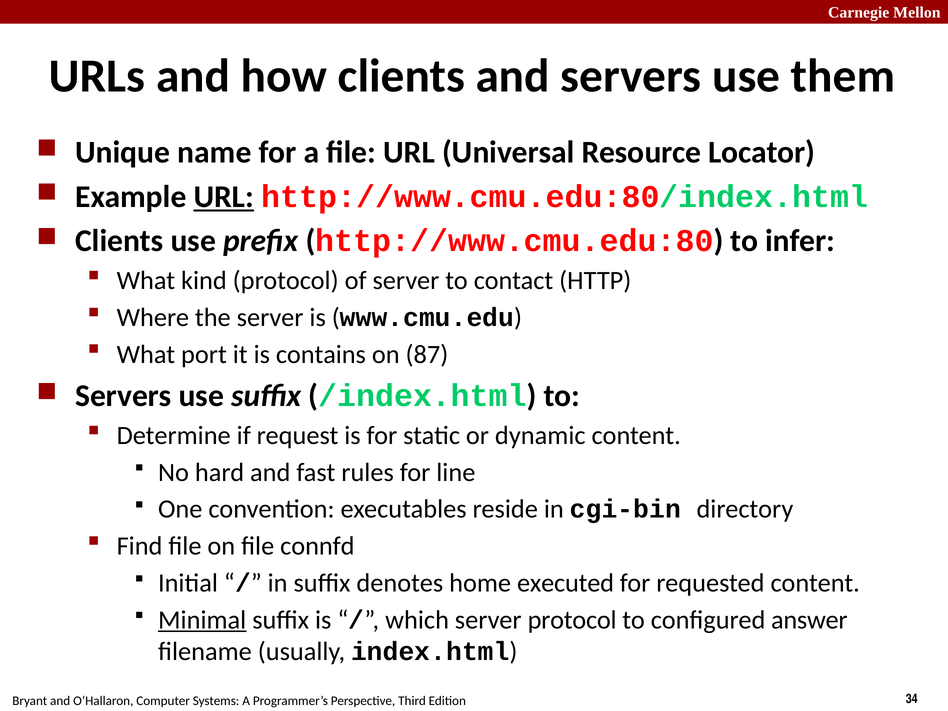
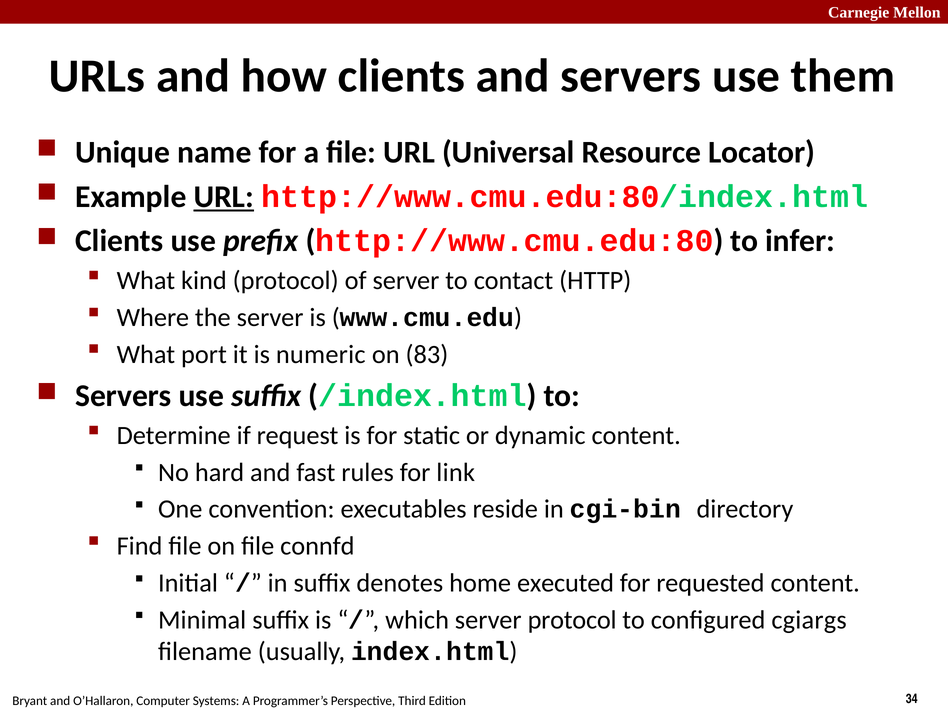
contains: contains -> numeric (321, 354)
87: 87 -> 83 (427, 354)
line: line -> link (456, 472)
Minimal underline: present -> none (202, 620)
answer: answer -> cgiargs (809, 620)
